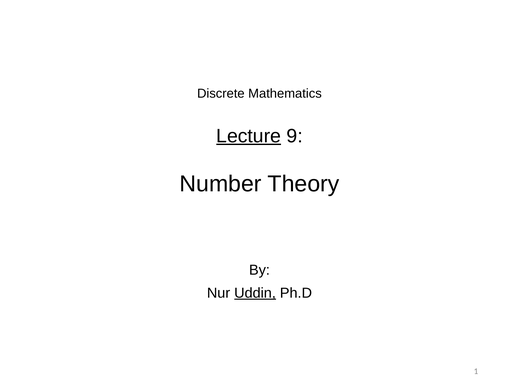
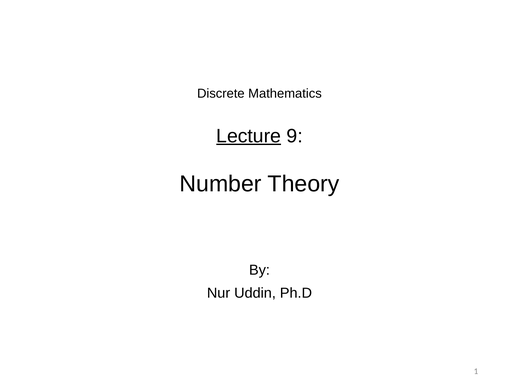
Uddin underline: present -> none (255, 293)
